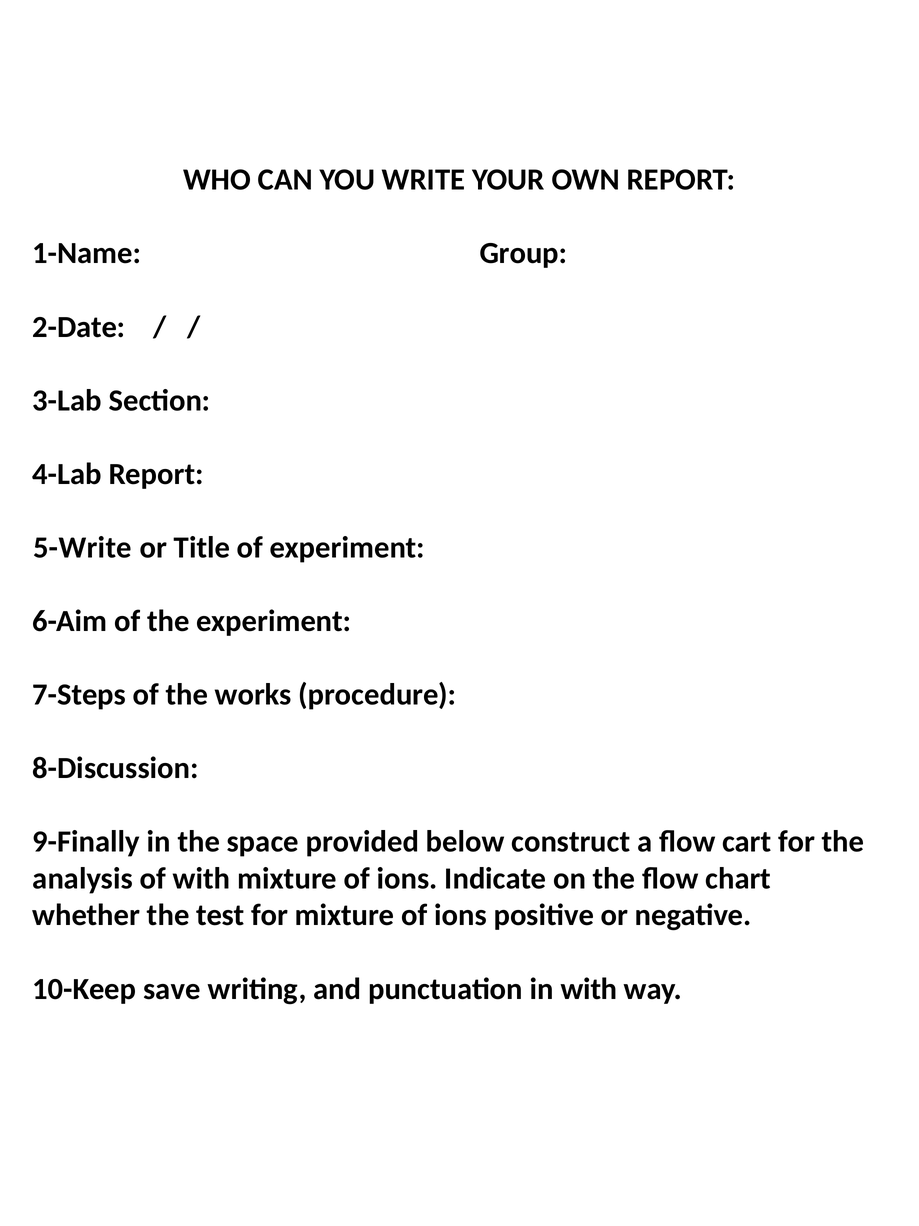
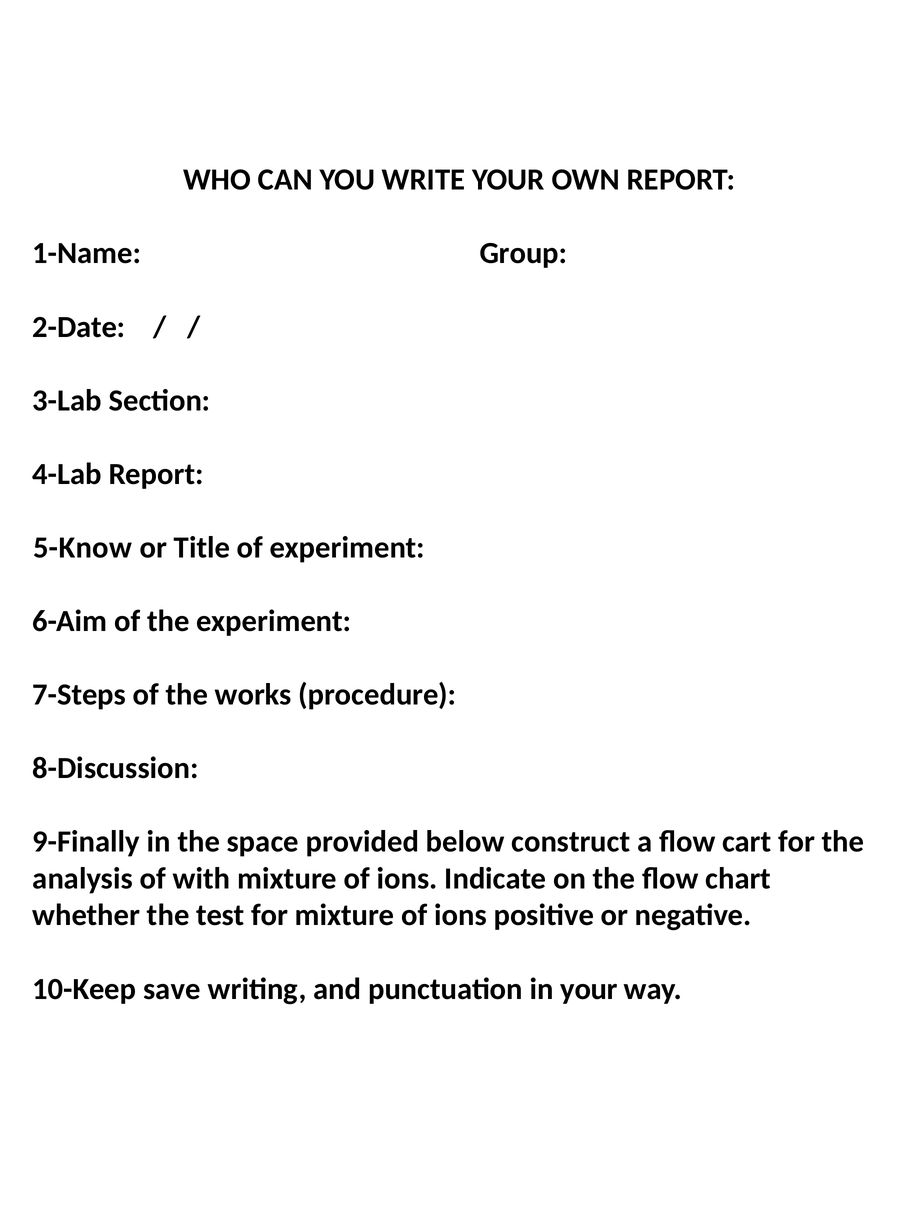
5-Write: 5-Write -> 5-Know (82, 547)
in with: with -> your (589, 988)
